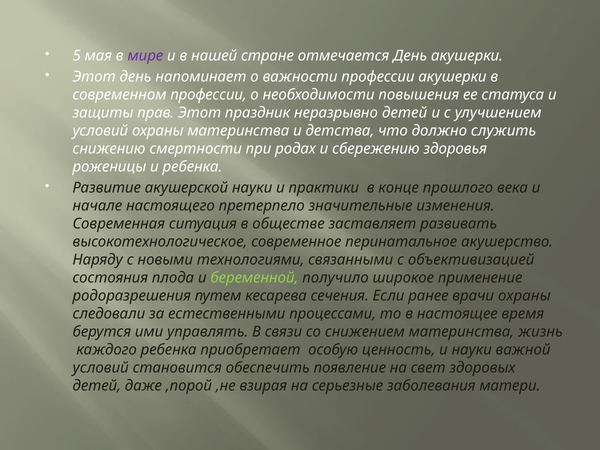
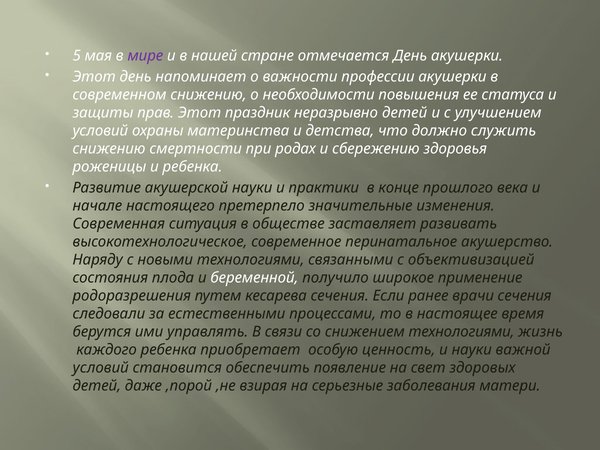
современном профессии: профессии -> снижению (208, 95)
беременной colour: light green -> white (254, 278)
врачи охраны: охраны -> сечения (525, 296)
снижением материнства: материнства -> технологиями (461, 332)
